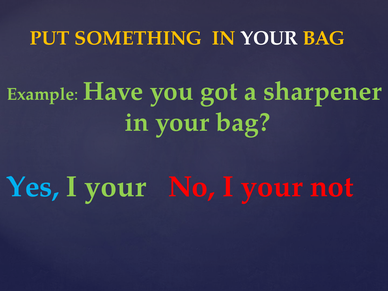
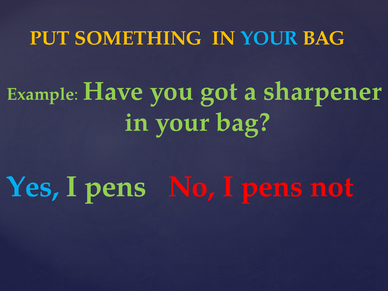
YOUR colour: white -> light blue (269, 38)
your: your -> pens (115, 187)
No I your: your -> pens (272, 187)
